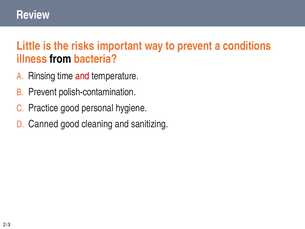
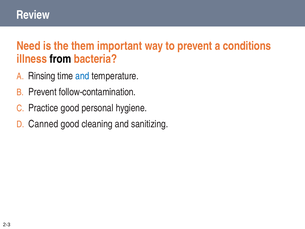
Little: Little -> Need (29, 46)
risks: risks -> them (83, 46)
and colour: red -> blue (82, 76)
polish-contamination: polish-contamination -> follow-contamination (97, 92)
